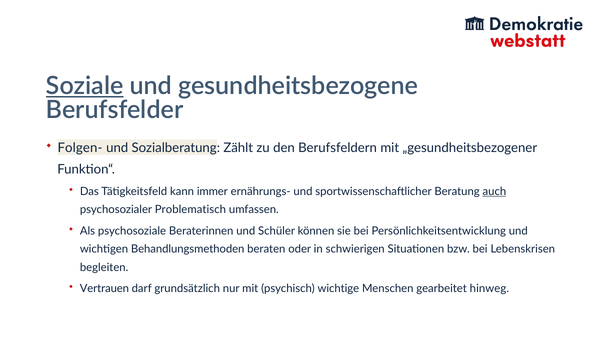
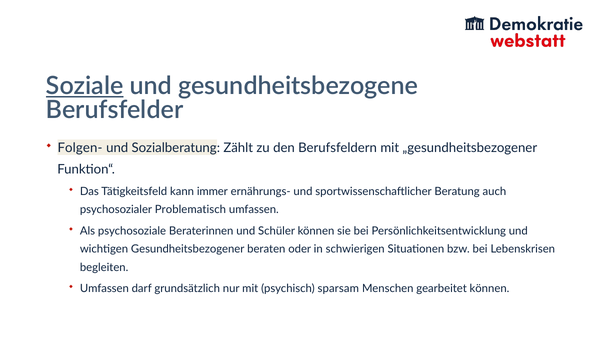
auch underline: present -> none (494, 192)
Behandlungsmethoden: Behandlungsmethoden -> Gesundheitsbezogener (188, 249)
Vertrauen: Vertrauen -> Umfassen (104, 289)
wichtige: wichtige -> sparsam (338, 289)
gearbeitet hinweg: hinweg -> können (489, 289)
